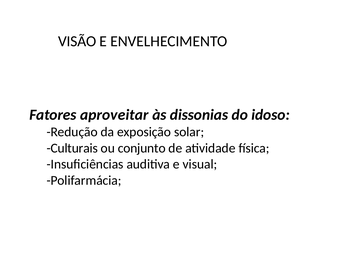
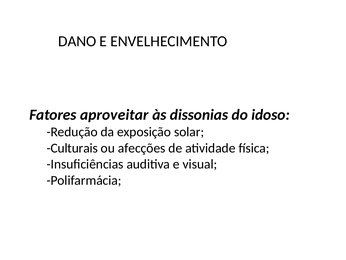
VISÃO: VISÃO -> DANO (77, 41)
conjunto: conjunto -> afecções (142, 148)
